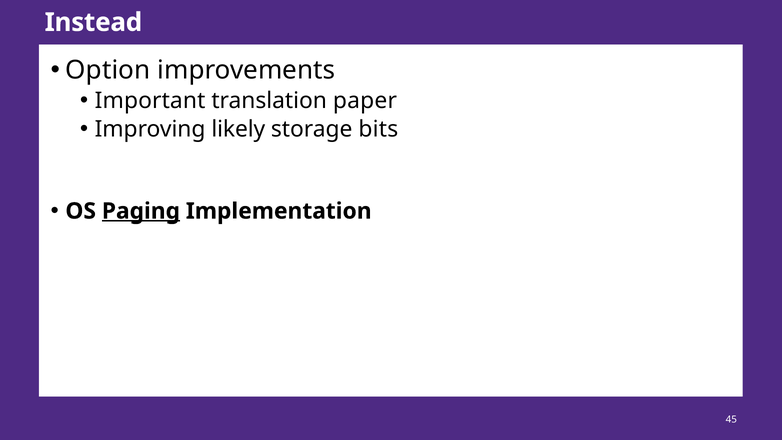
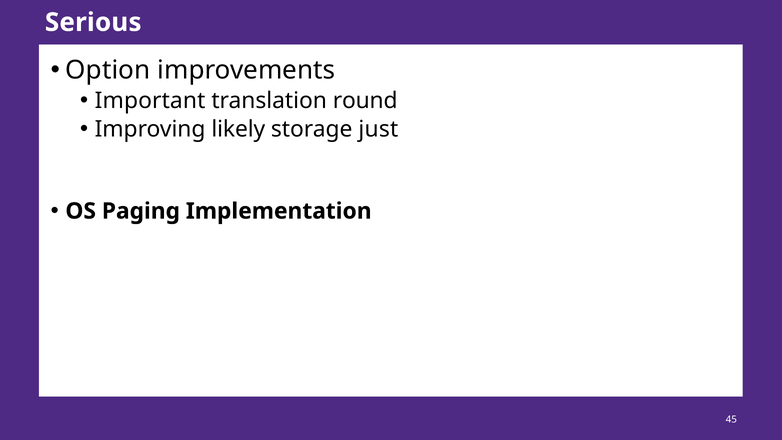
Instead: Instead -> Serious (93, 22)
paper: paper -> round (365, 101)
bits: bits -> just (378, 129)
Paging underline: present -> none (141, 211)
